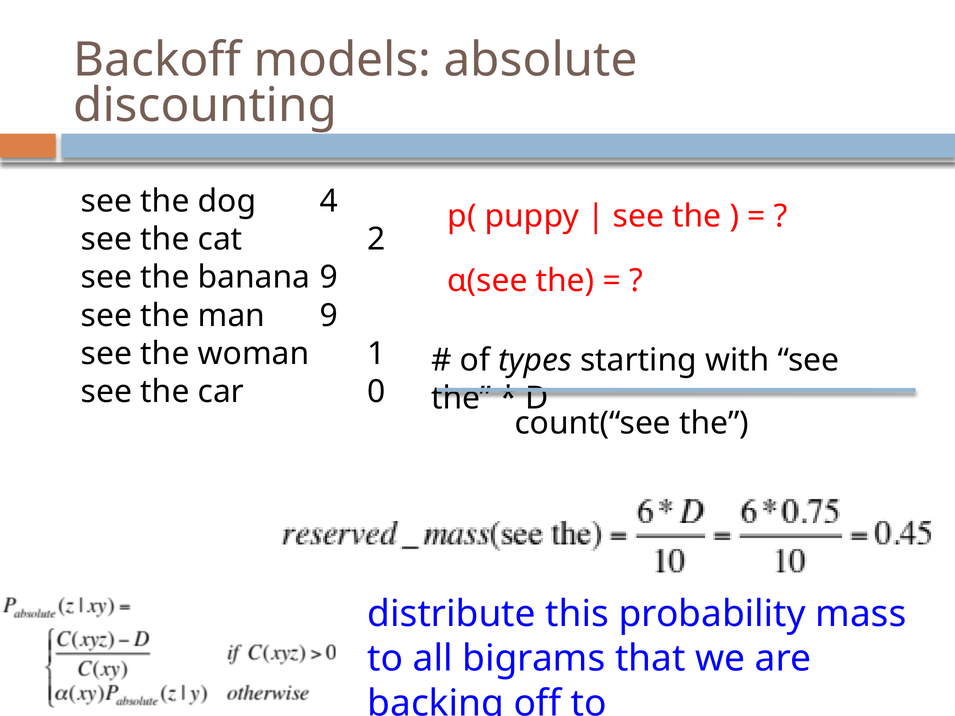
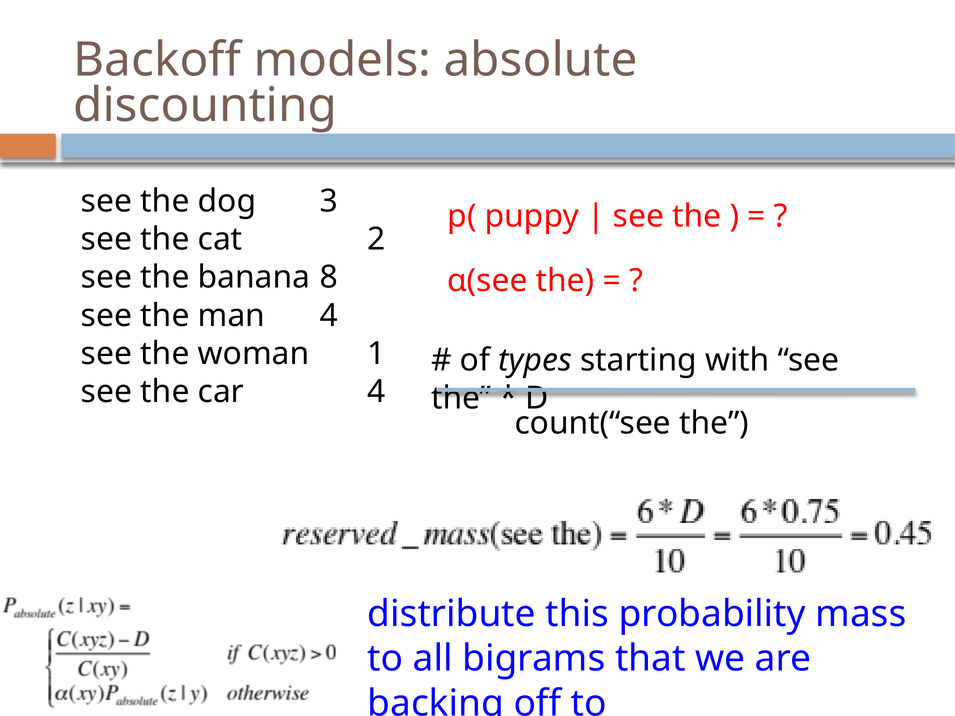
4: 4 -> 3 (329, 201)
banana 9: 9 -> 8 (329, 277)
man 9: 9 -> 4 (329, 316)
car 0: 0 -> 4 (377, 392)
